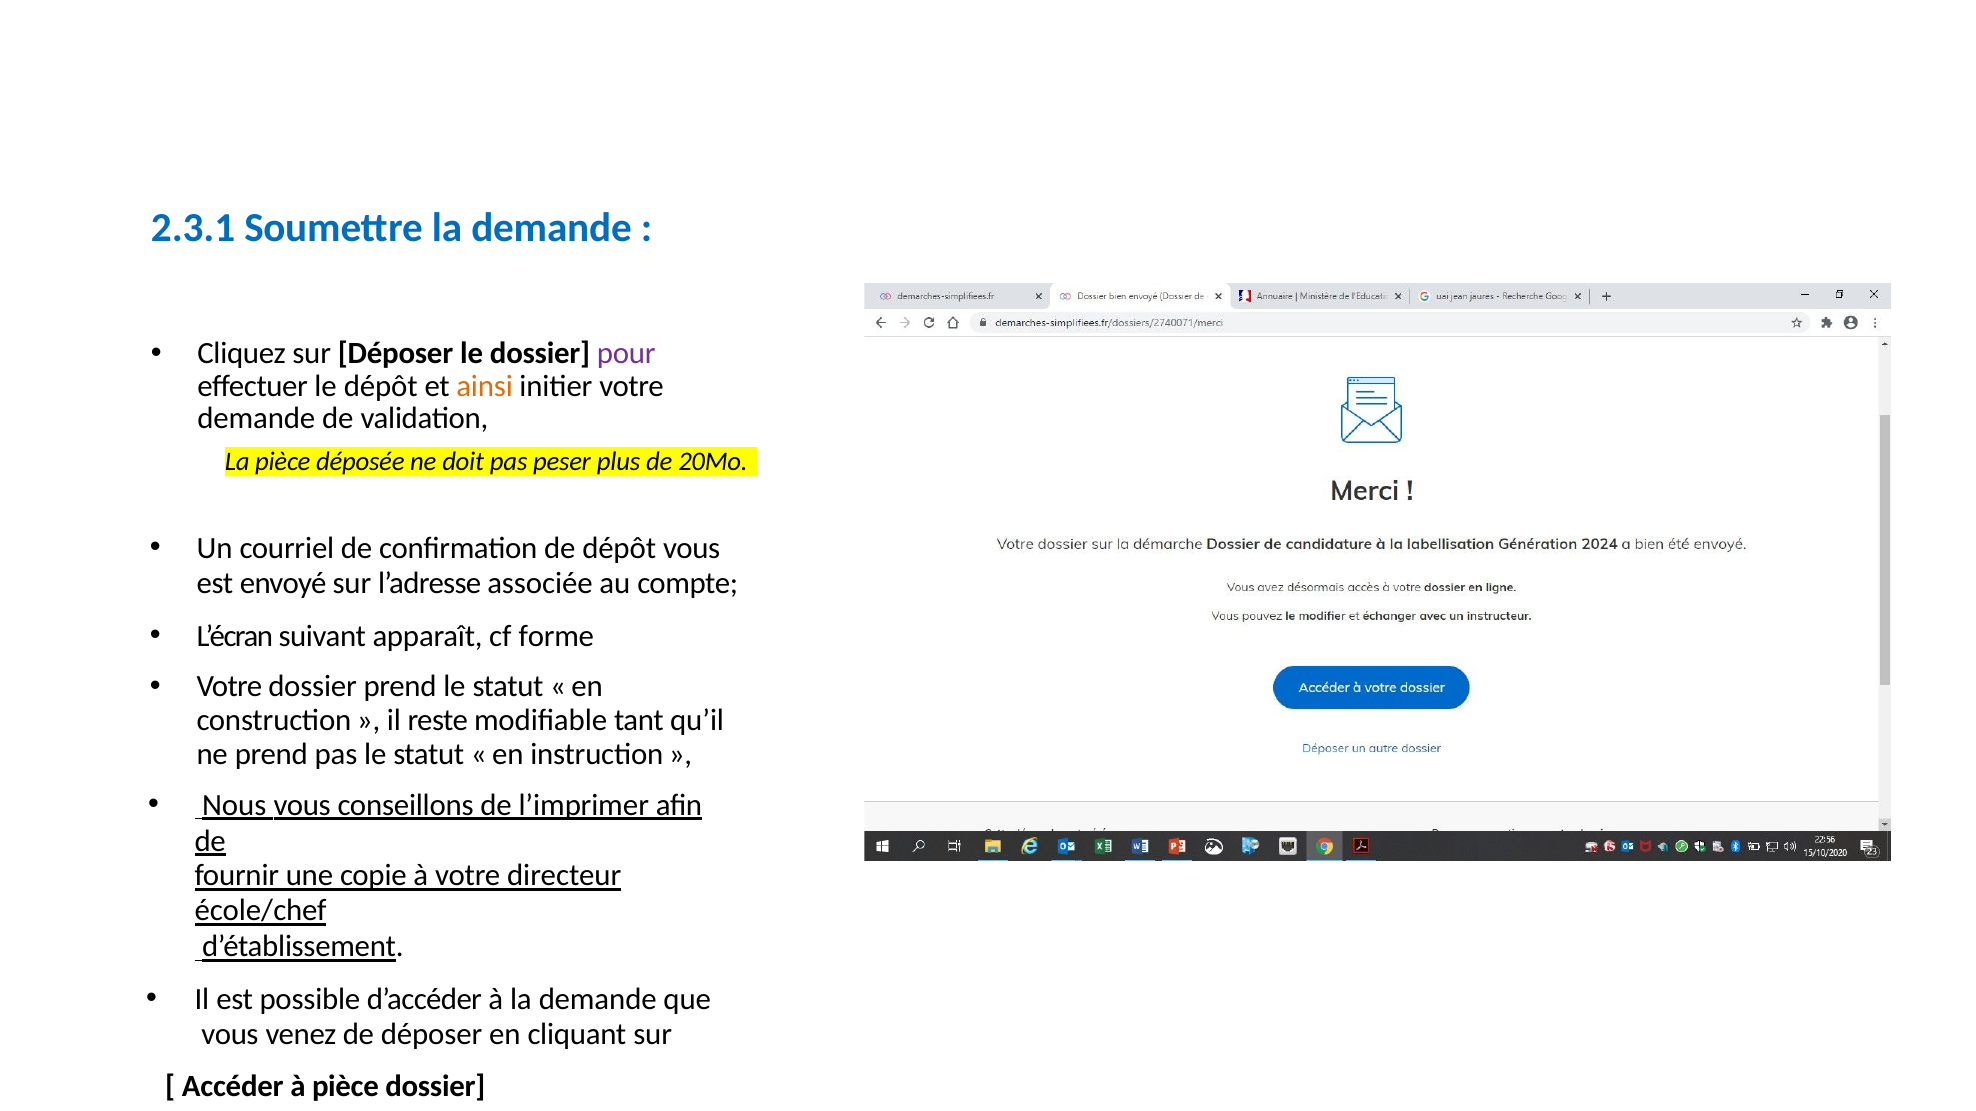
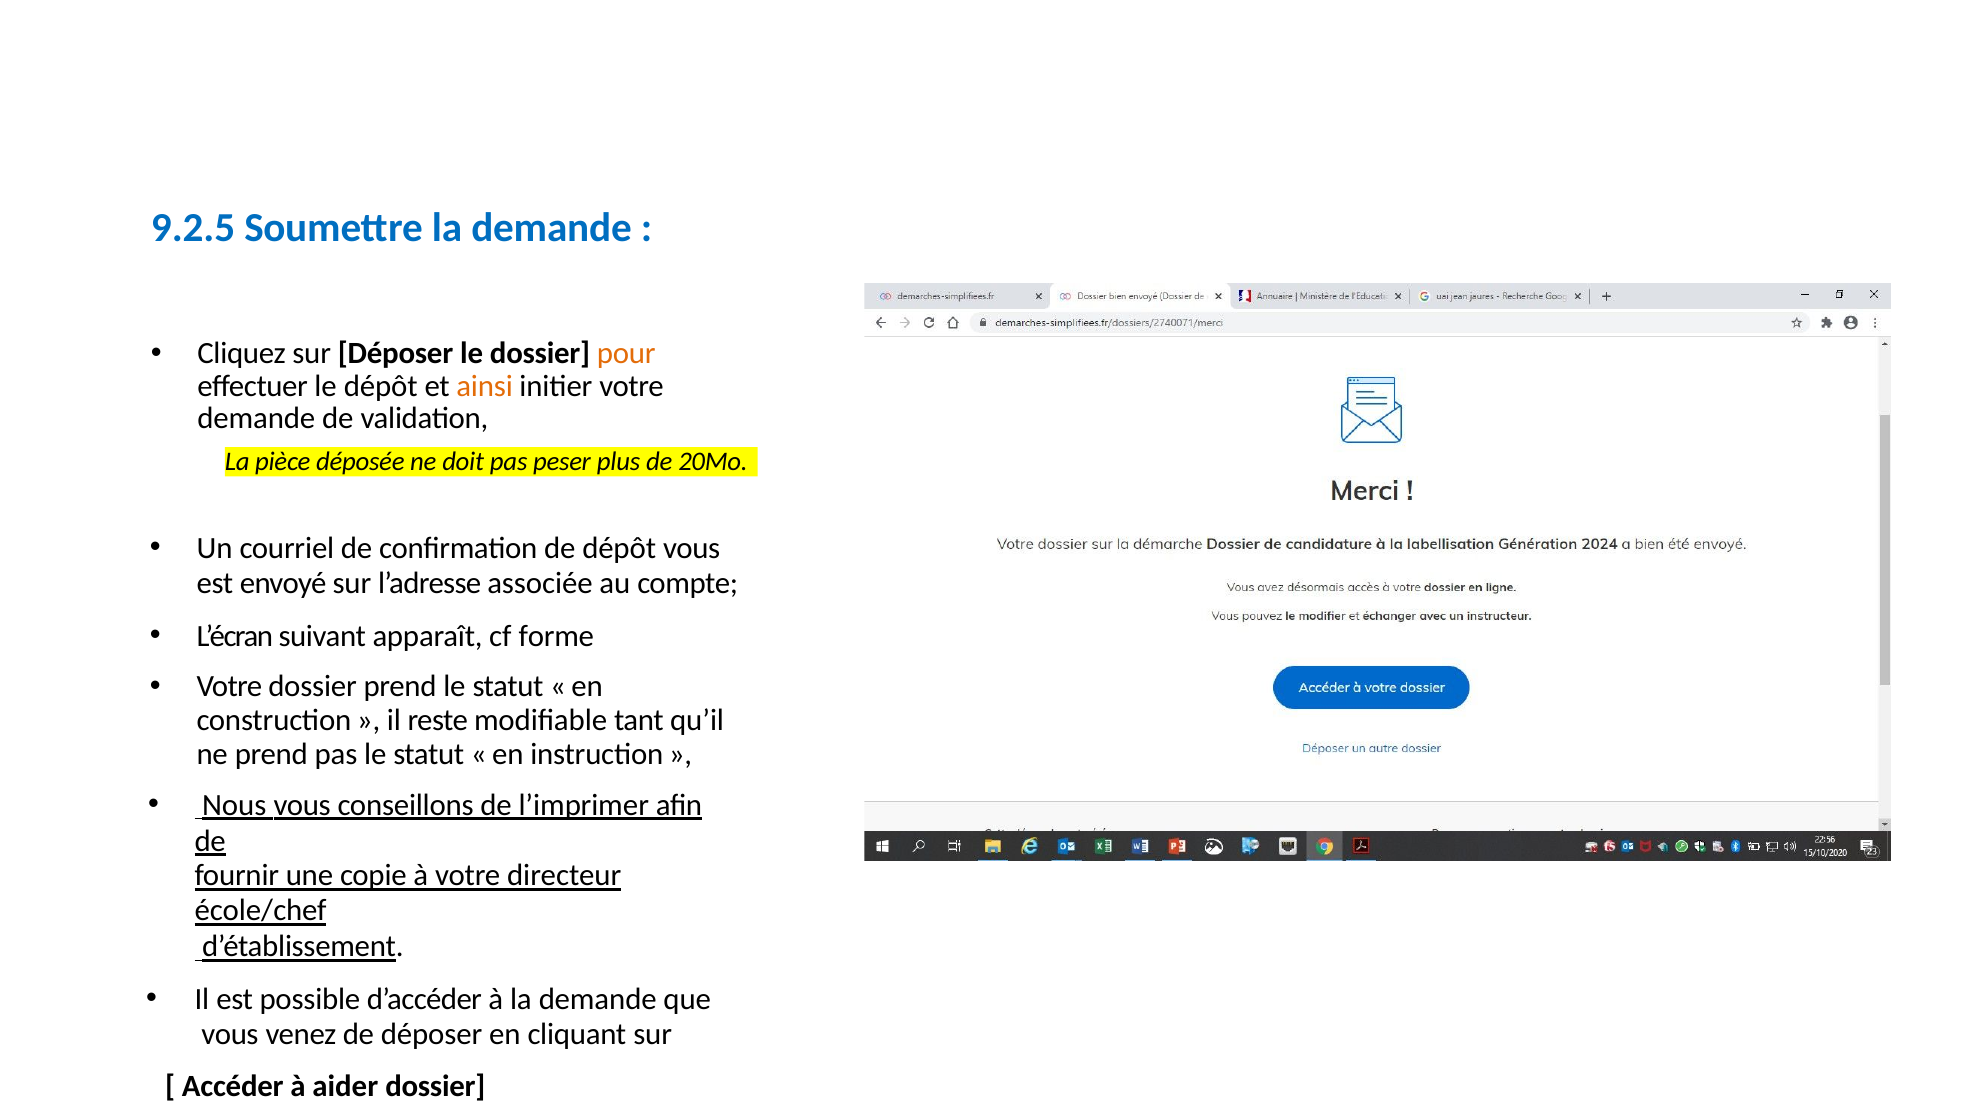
2.3.1: 2.3.1 -> 9.2.5 (193, 228)
pour colour: purple -> orange (626, 353)
à pièce: pièce -> aider (345, 1087)
